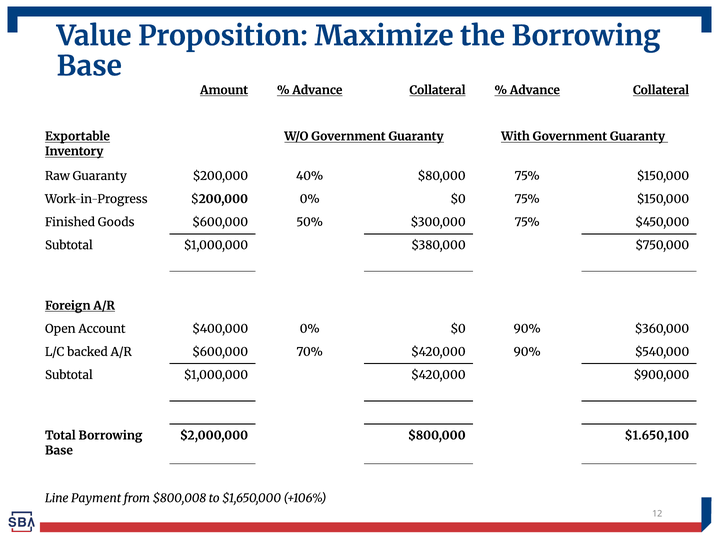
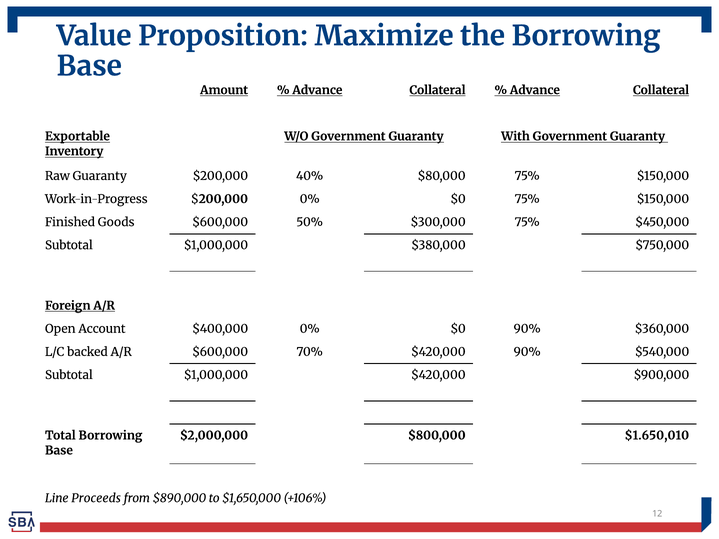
$1.650,100: $1.650,100 -> $1.650,010 (657, 436)
Payment: Payment -> Proceeds (96, 498)
$800,008: $800,008 -> $890,000 (179, 498)
